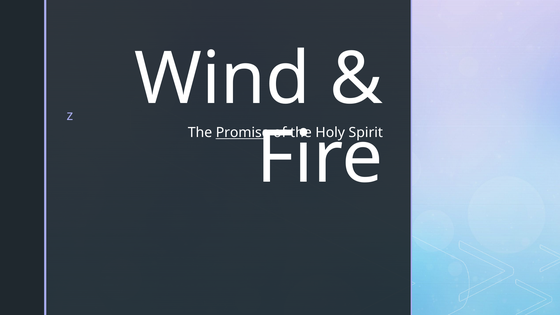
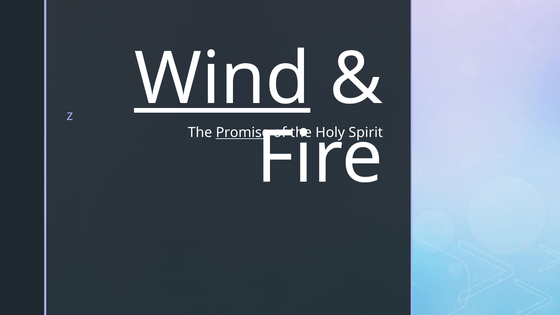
Wind underline: none -> present (222, 79)
